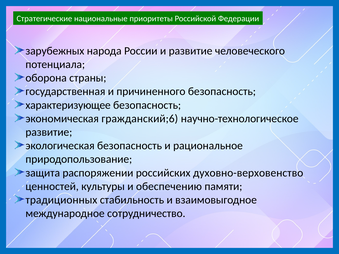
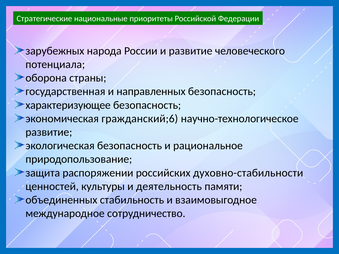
причиненного: причиненного -> направленных (151, 92)
духовно-верховенство: духовно-верховенство -> духовно-стабильности (248, 173)
обеспечению: обеспечению -> деятельность (169, 187)
традиционных: традиционных -> объединенных (61, 200)
